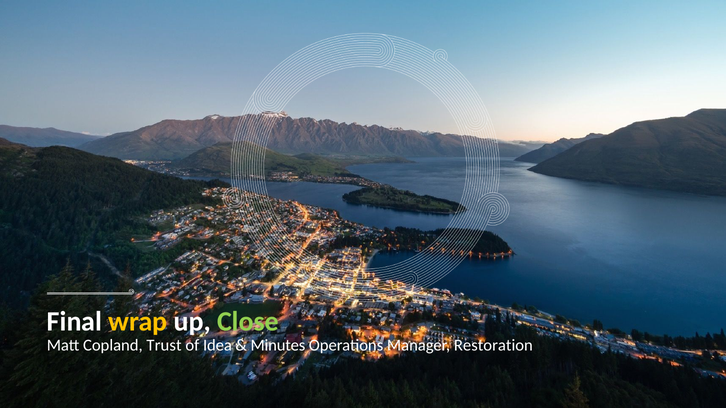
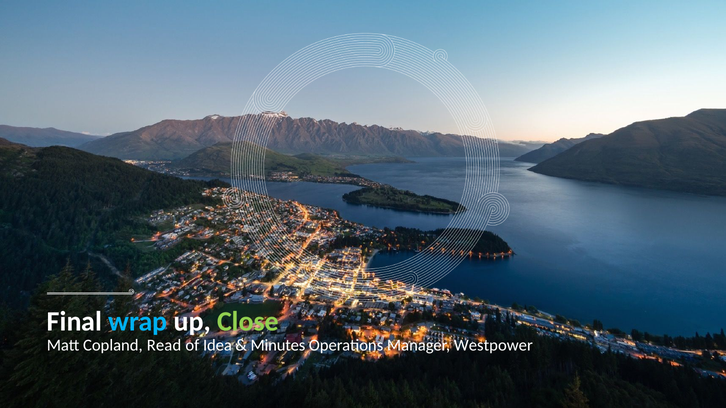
wrap colour: yellow -> light blue (138, 322)
Trust: Trust -> Read (164, 346)
Restoration: Restoration -> Westpower (493, 346)
